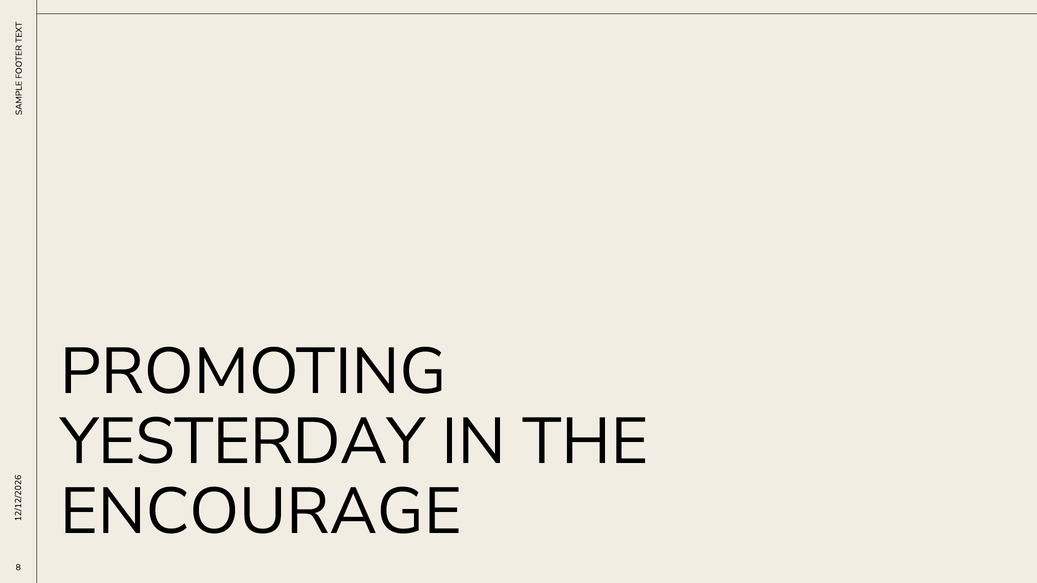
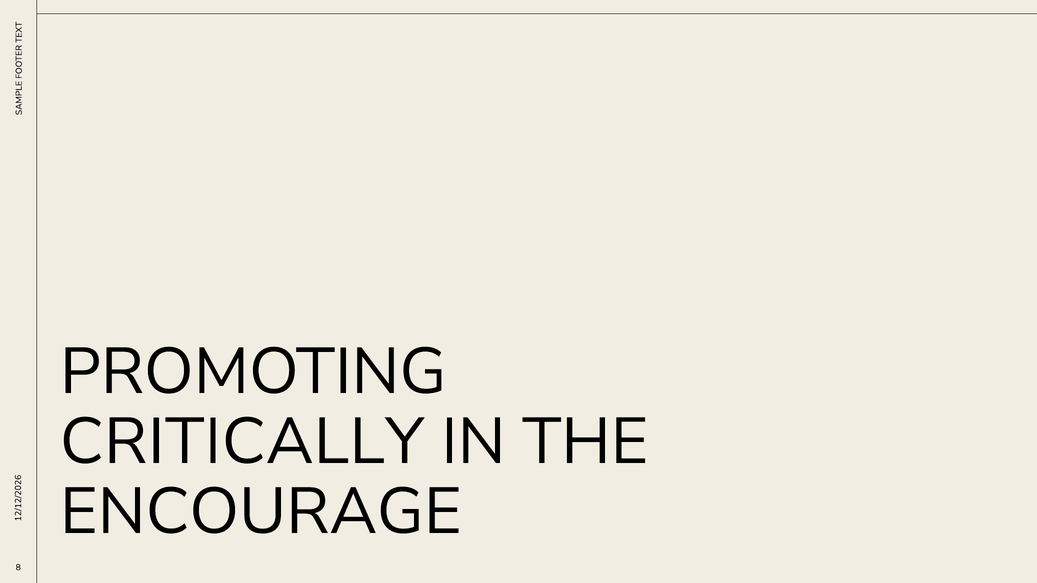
YESTERDAY: YESTERDAY -> CRITICALLY (242, 442)
